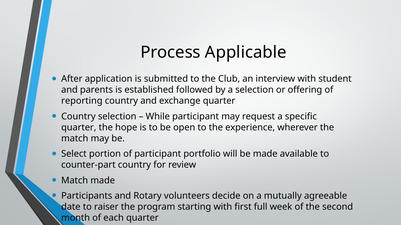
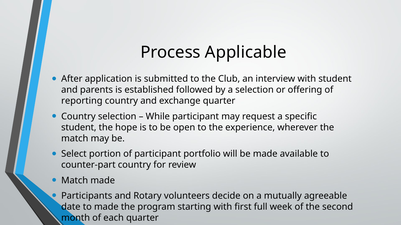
quarter: quarter -> student (79, 128)
to raiser: raiser -> made (106, 207)
